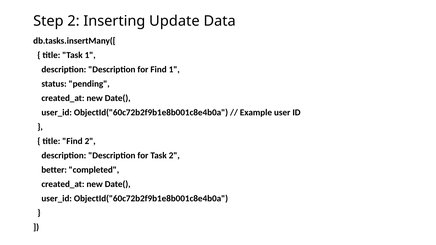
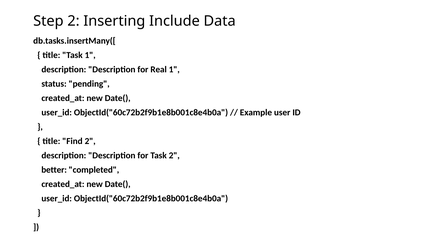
Update: Update -> Include (174, 21)
for Find: Find -> Real (159, 70)
